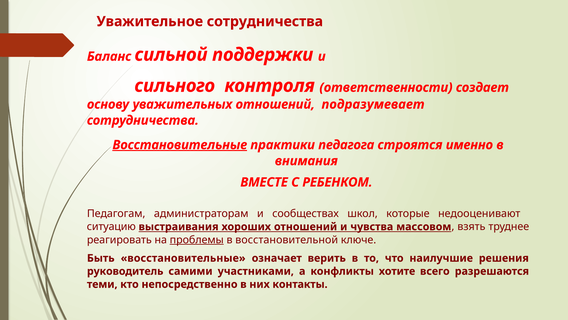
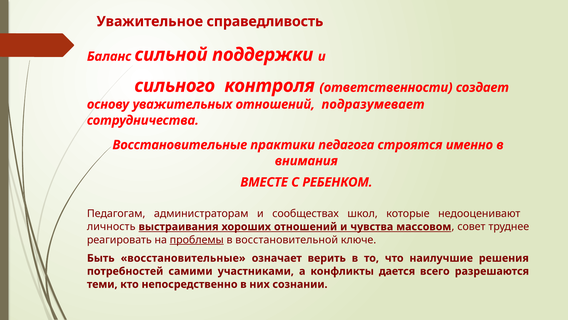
Уважительное сотрудничества: сотрудничества -> справедливость (265, 21)
Восстановительные underline: present -> none (180, 145)
ситуацию: ситуацию -> личность (111, 226)
взять: взять -> совет (471, 226)
руководитель: руководитель -> потребностей (125, 271)
хотите: хотите -> дается (397, 271)
контакты: контакты -> сознании (300, 284)
